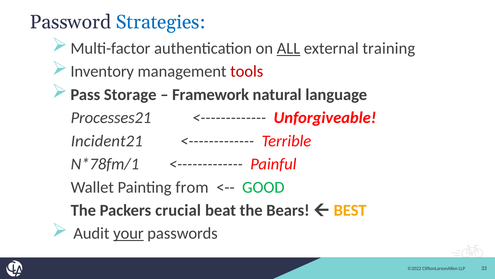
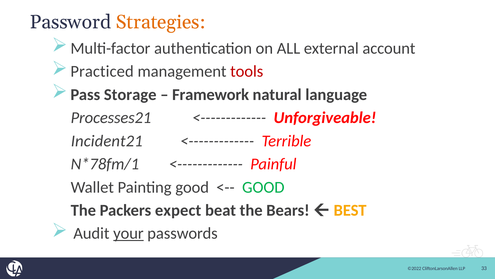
Strategies colour: blue -> orange (161, 22)
ALL underline: present -> none (288, 48)
training: training -> account (389, 48)
Inventory: Inventory -> Practiced (102, 71)
Painting from: from -> good (192, 187)
crucial: crucial -> expect (178, 210)
